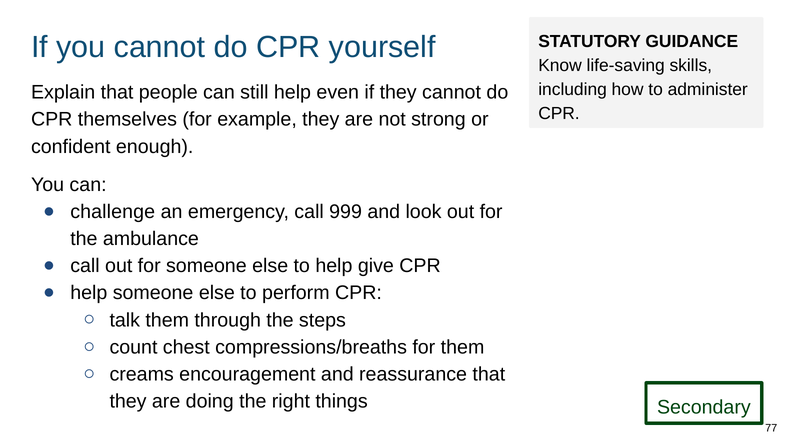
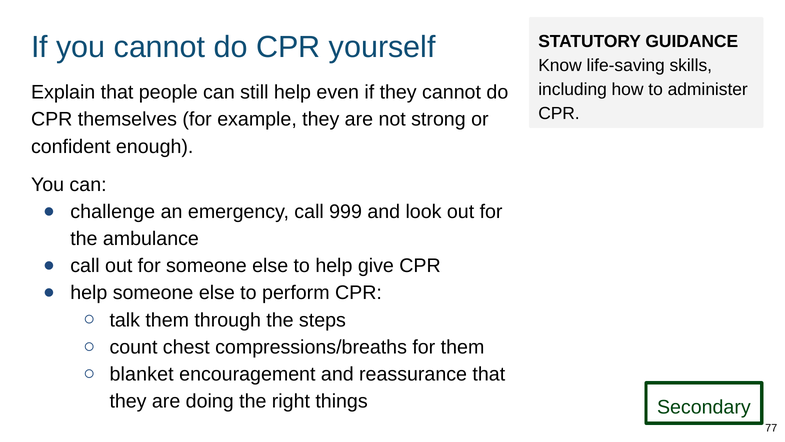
creams: creams -> blanket (142, 374)
